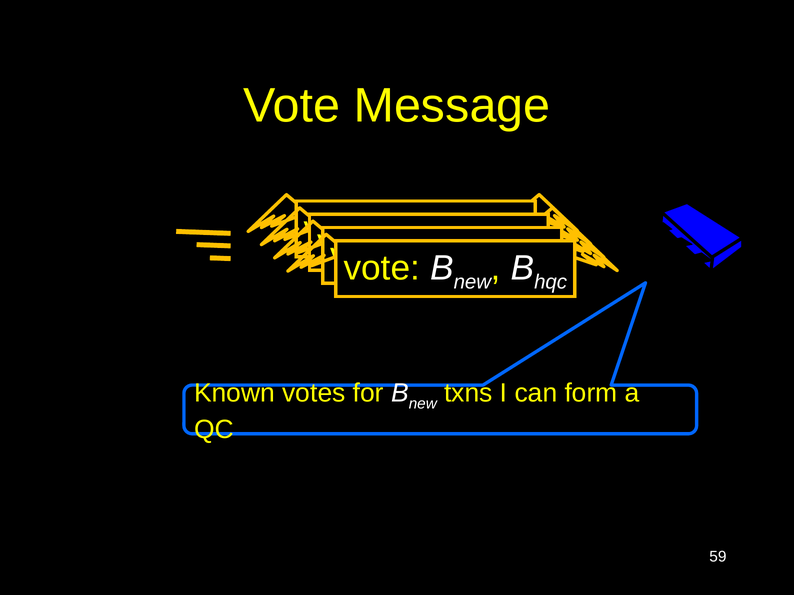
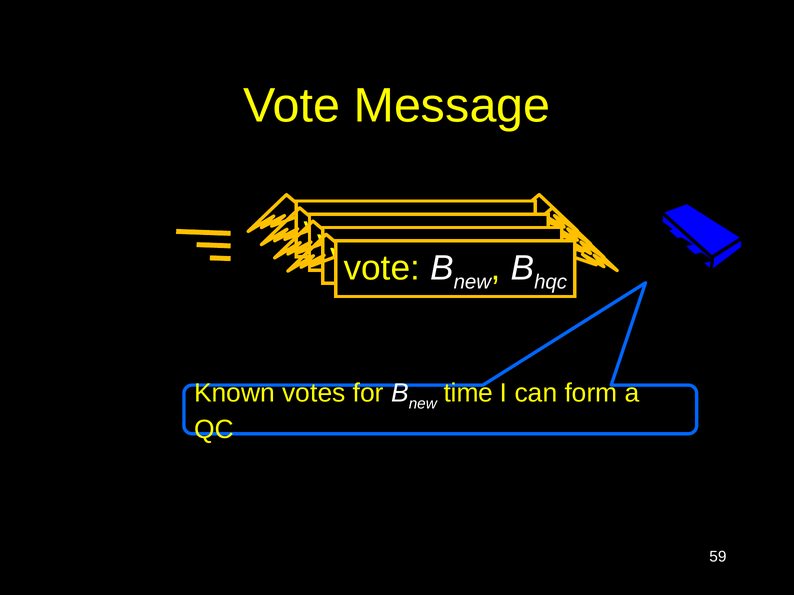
txns: txns -> time (468, 394)
